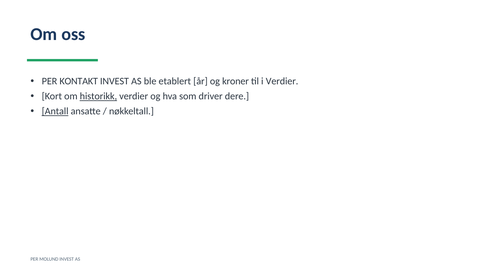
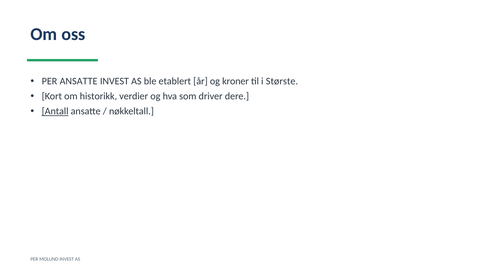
PER KONTAKT: KONTAKT -> ANSATTE (79, 81)
i Verdier: Verdier -> Største (282, 81)
historikk underline: present -> none (98, 96)
